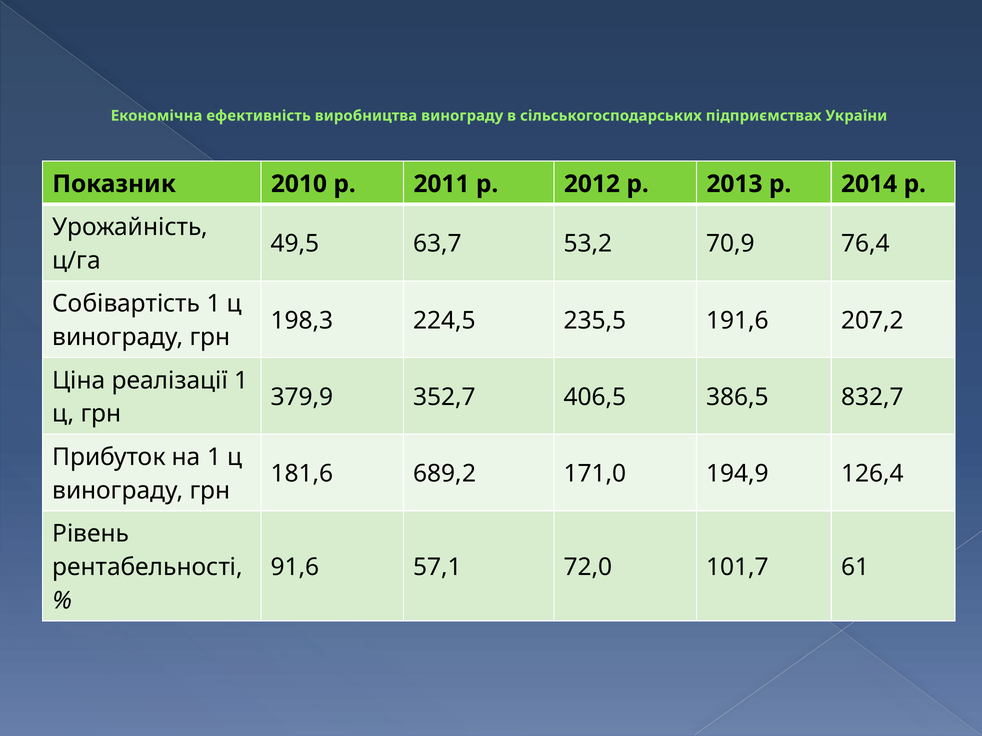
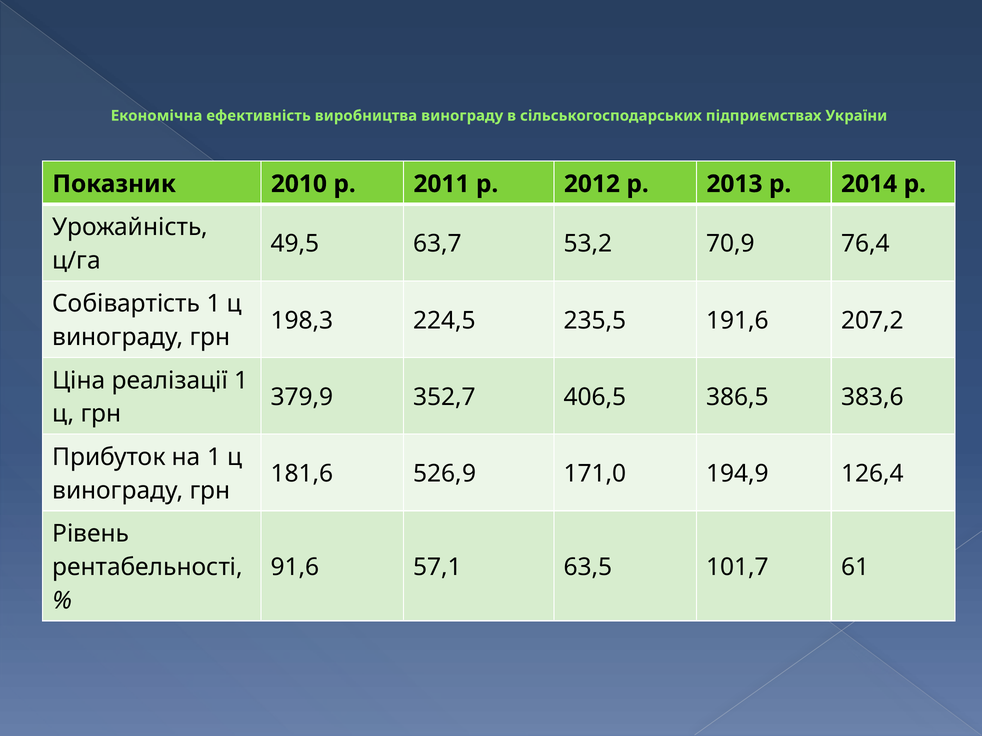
832,7: 832,7 -> 383,6 (872, 397)
689,2: 689,2 -> 526,9 (445, 474)
72,0: 72,0 -> 63,5 (588, 567)
